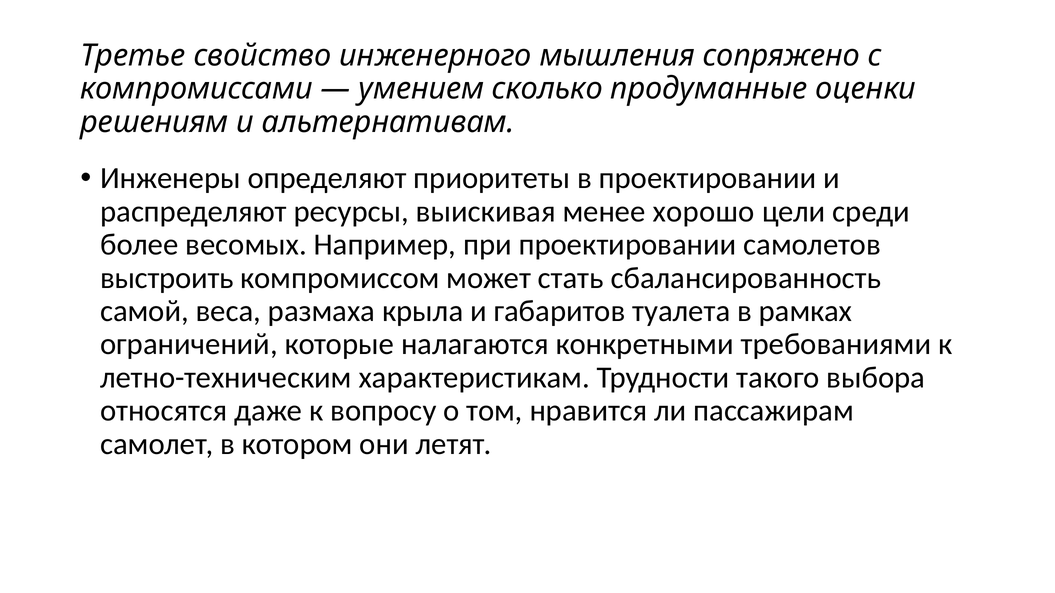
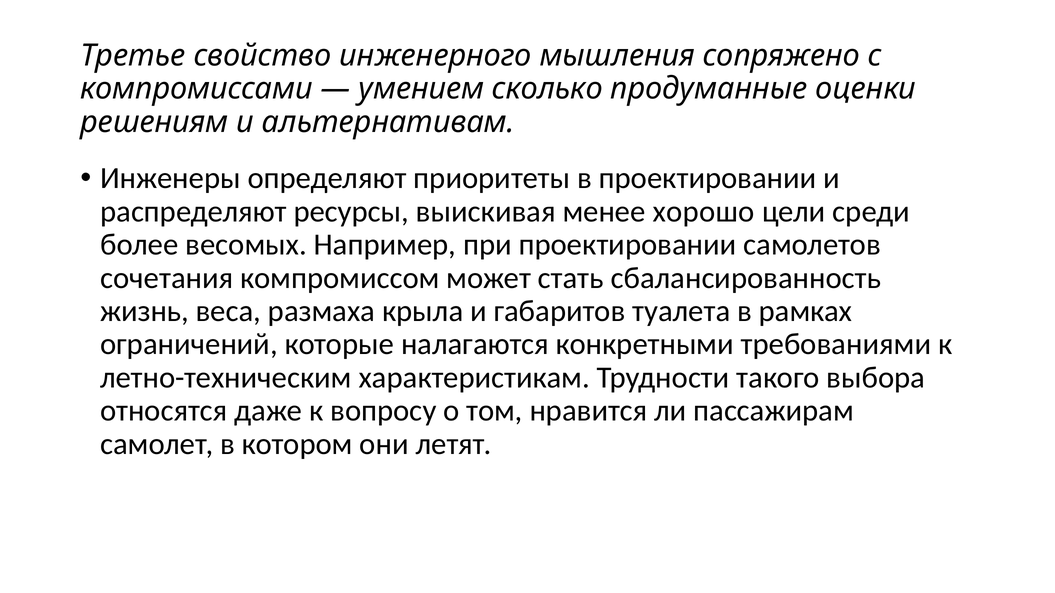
выстроить: выстроить -> сочетания (167, 278)
самой: самой -> жизнь (145, 311)
